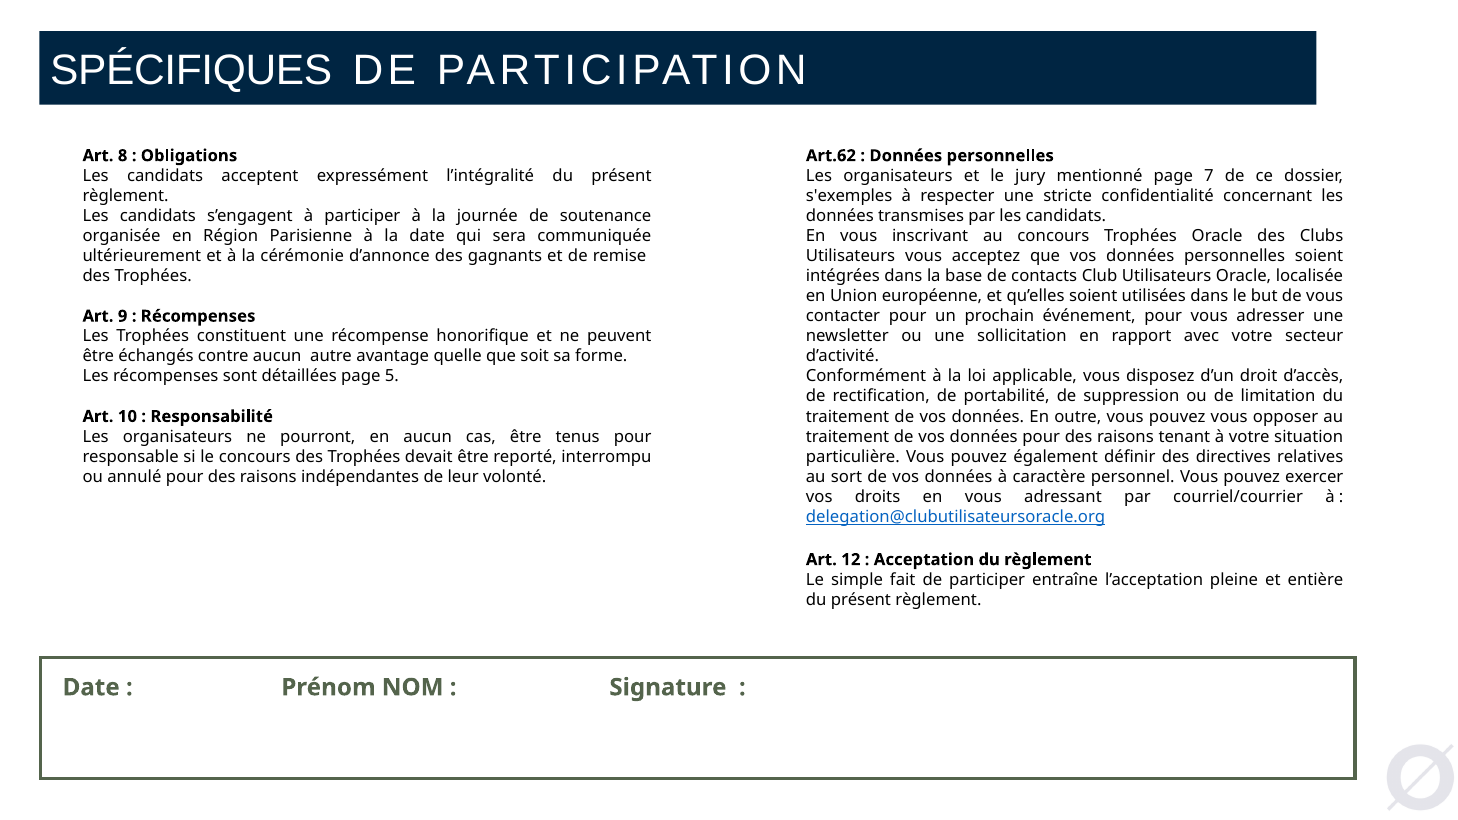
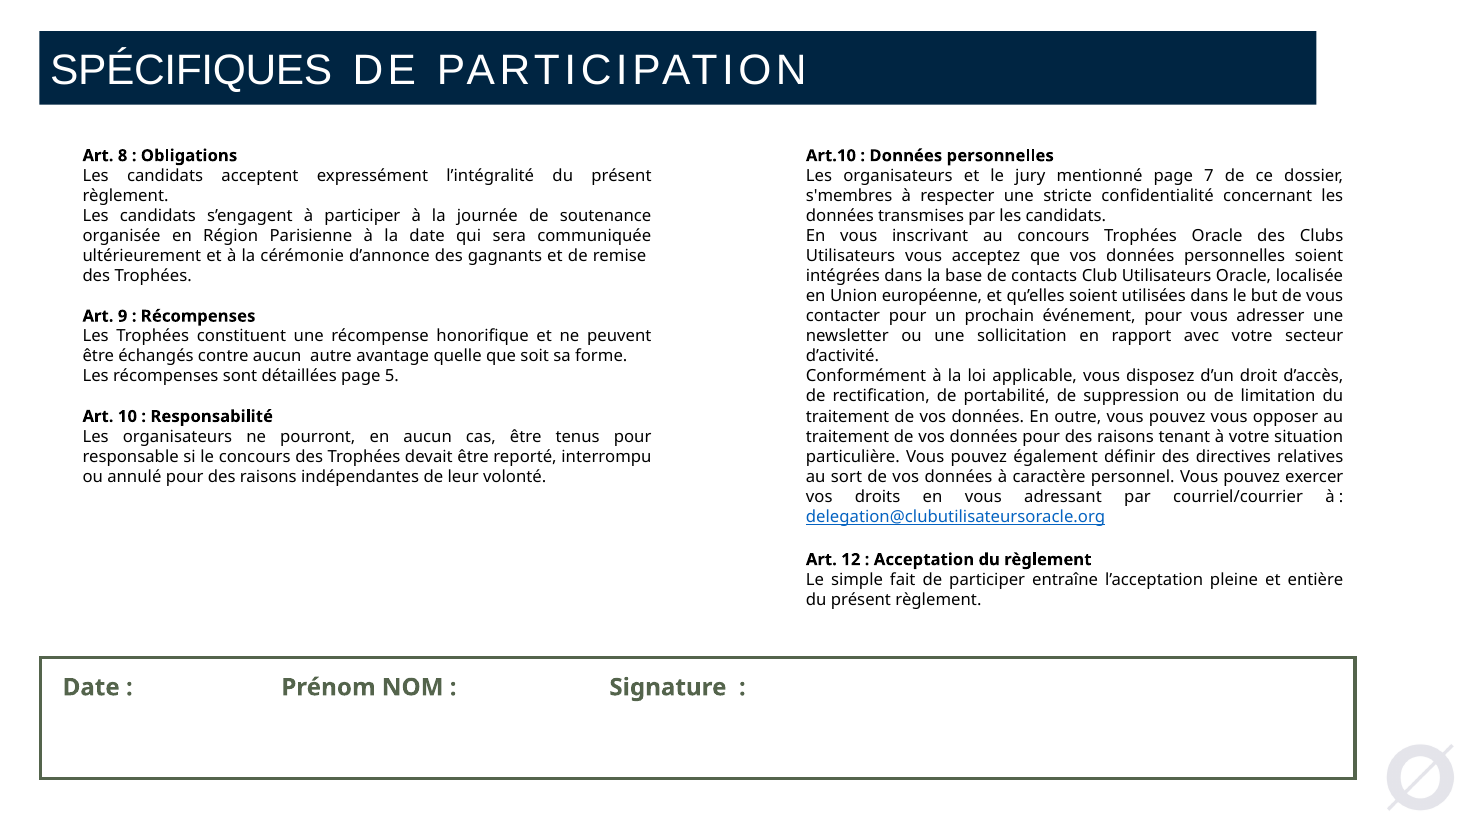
Art.62: Art.62 -> Art.10 (831, 156)
s'exemples: s'exemples -> s'membres (849, 196)
